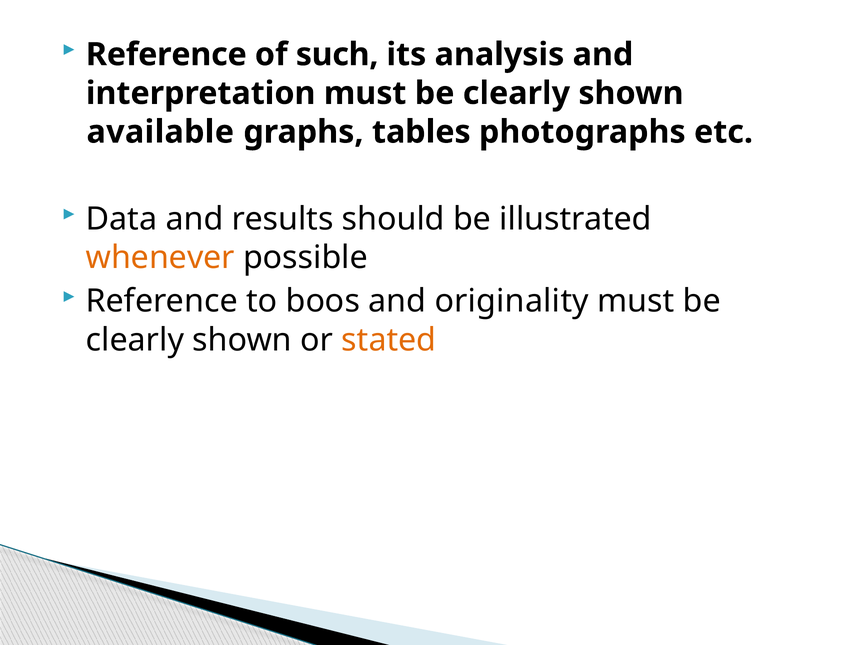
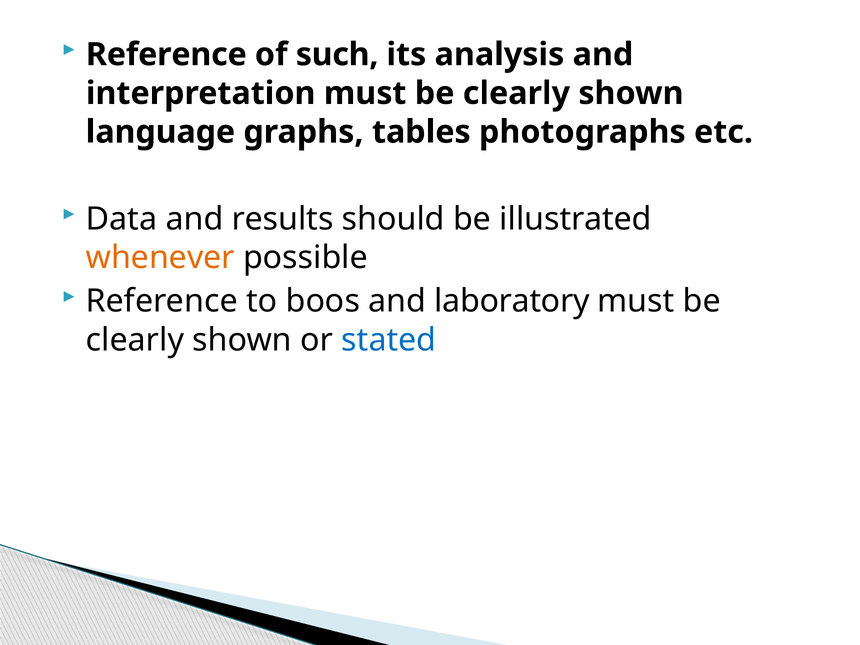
available: available -> language (161, 132)
originality: originality -> laboratory (512, 301)
stated colour: orange -> blue (389, 340)
